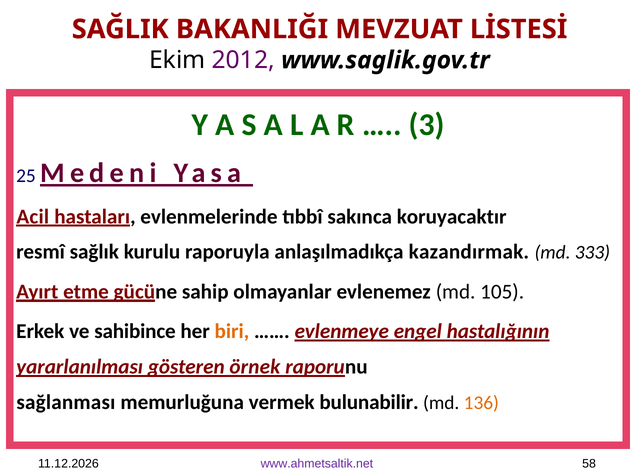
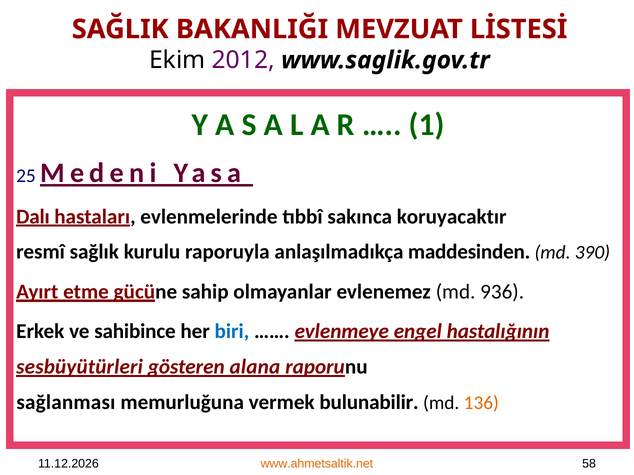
3: 3 -> 1 (427, 125)
Acil: Acil -> Dalı (33, 217)
kazandırmak: kazandırmak -> maddesinden (469, 252)
333: 333 -> 390 (592, 253)
105: 105 -> 936 (502, 292)
biri colour: orange -> blue (232, 332)
yararlanılması: yararlanılması -> sesbüyütürleri (80, 367)
örnek: örnek -> alana (255, 367)
www.ahmetsaltik.net colour: purple -> orange (317, 464)
